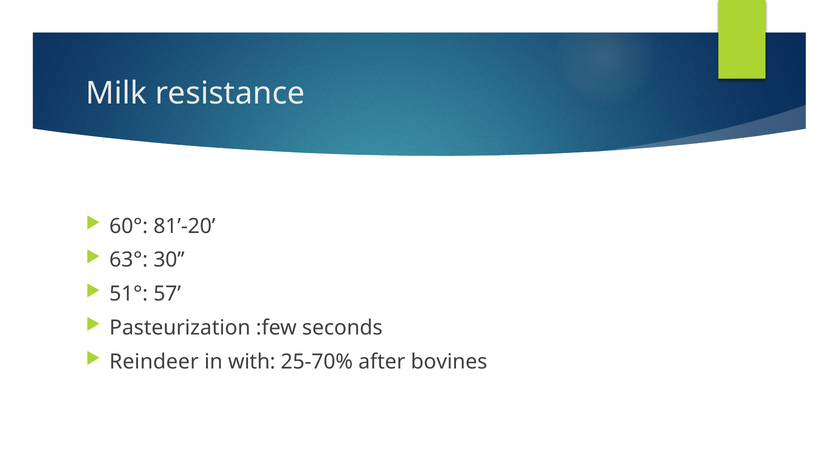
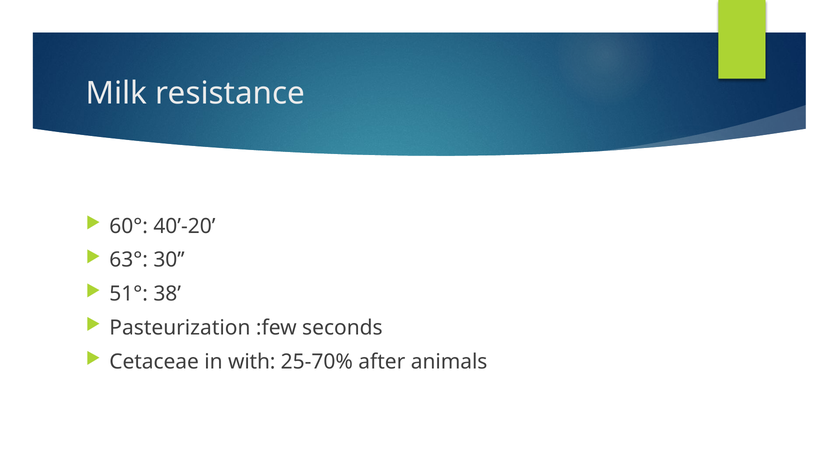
81’-20: 81’-20 -> 40’-20 (184, 226)
57: 57 -> 38 (167, 294)
Reindeer: Reindeer -> Cetaceae (154, 362)
bovines: bovines -> animals (449, 362)
